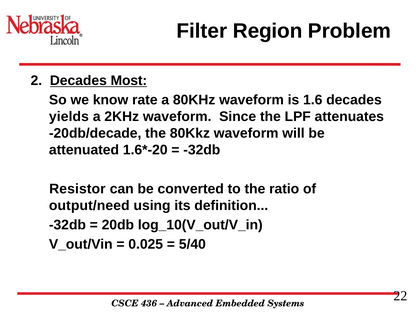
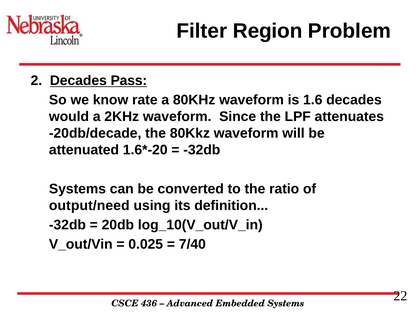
Most: Most -> Pass (129, 81)
yields: yields -> would (69, 117)
Resistor: Resistor -> Systems (77, 189)
5/40: 5/40 -> 7/40 (192, 244)
